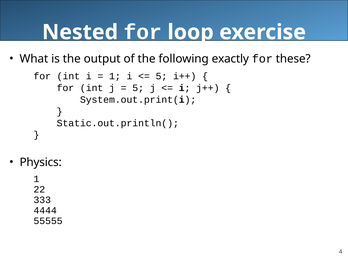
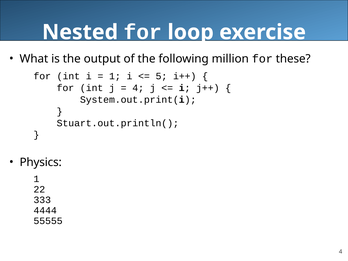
exactly: exactly -> million (230, 59)
5: 5 -> 4 (138, 88)
Static.out.println(: Static.out.println( -> Stuart.out.println( (118, 123)
